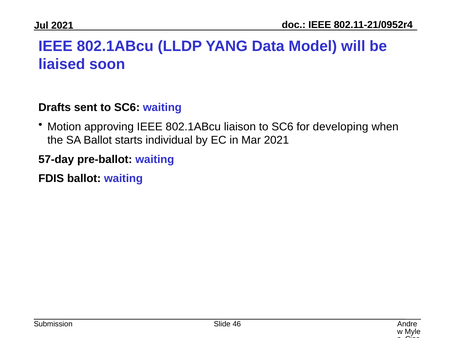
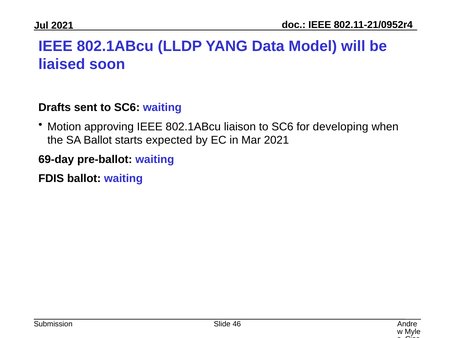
individual: individual -> expected (169, 140)
57-day: 57-day -> 69-day (56, 159)
